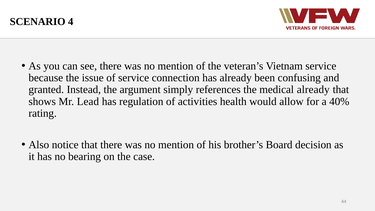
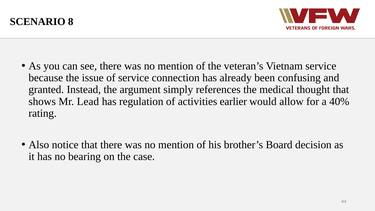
4: 4 -> 8 (71, 22)
medical already: already -> thought (313, 90)
health: health -> earlier (233, 101)
